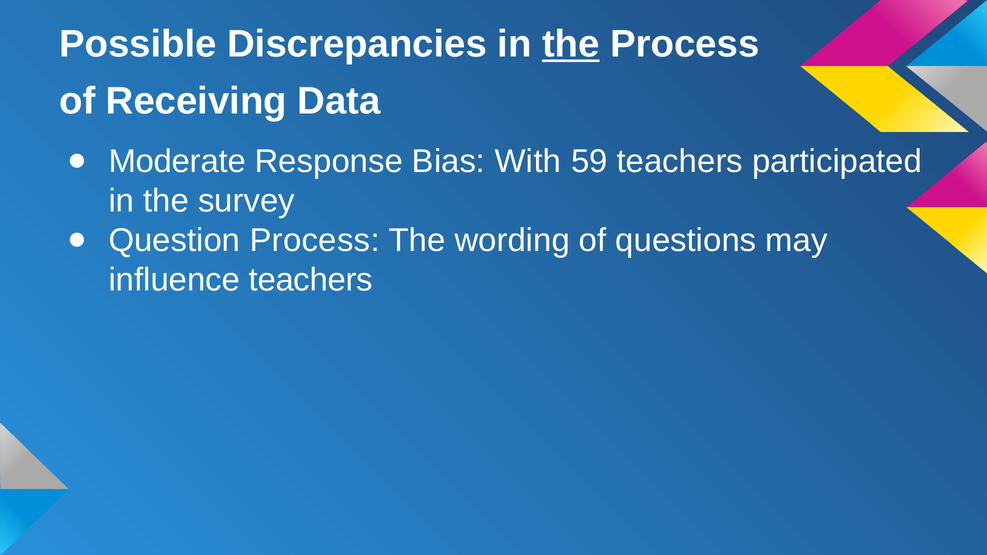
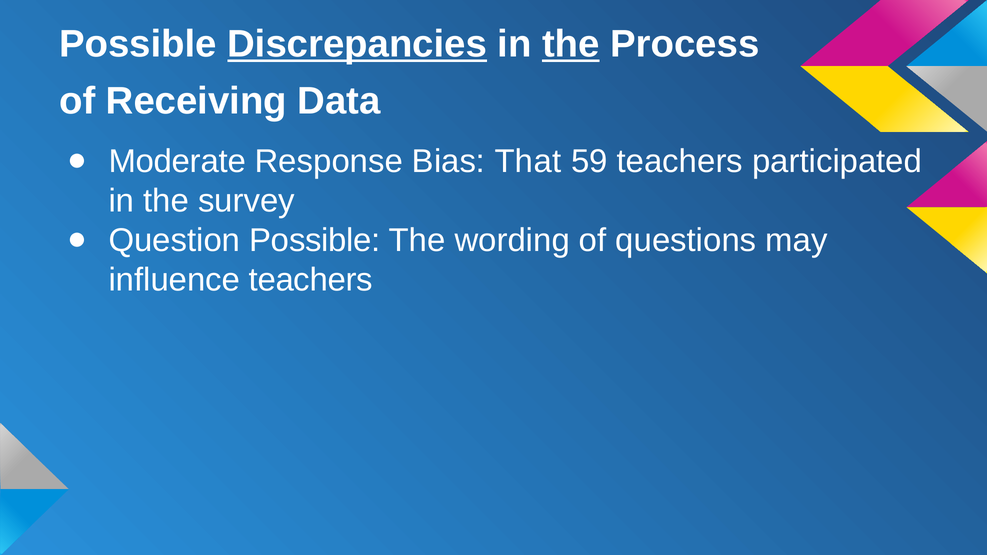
Discrepancies underline: none -> present (357, 44)
With: With -> That (528, 161)
Question Process: Process -> Possible (315, 240)
